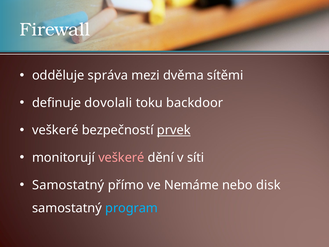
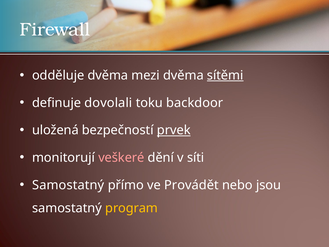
odděluje správa: správa -> dvěma (108, 75)
sítěmi underline: none -> present (225, 75)
veškeré: veškeré -> uložená (55, 130)
Nemáme: Nemáme -> Provádět (191, 185)
disk: disk -> jsou (269, 185)
program colour: light blue -> yellow (132, 208)
